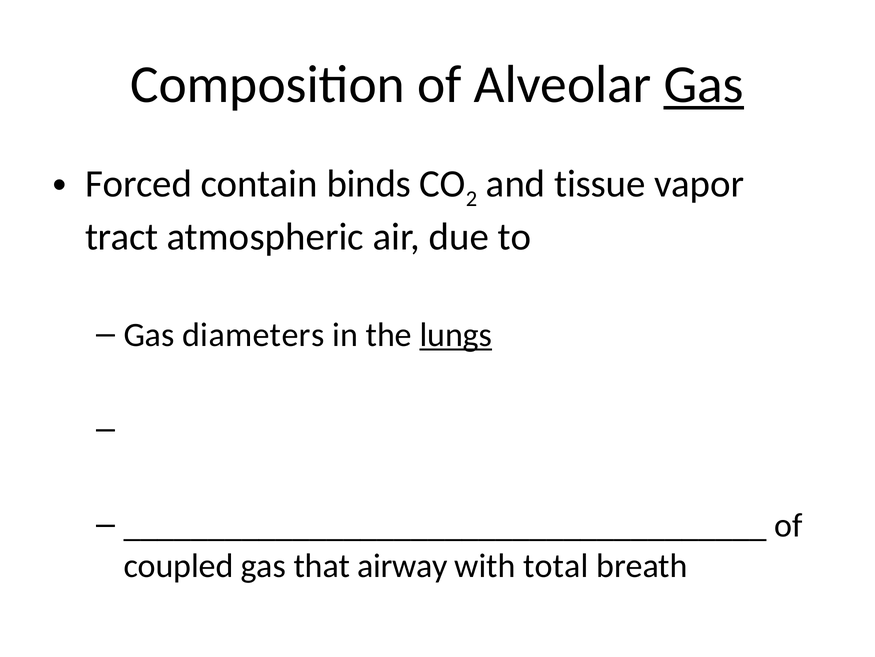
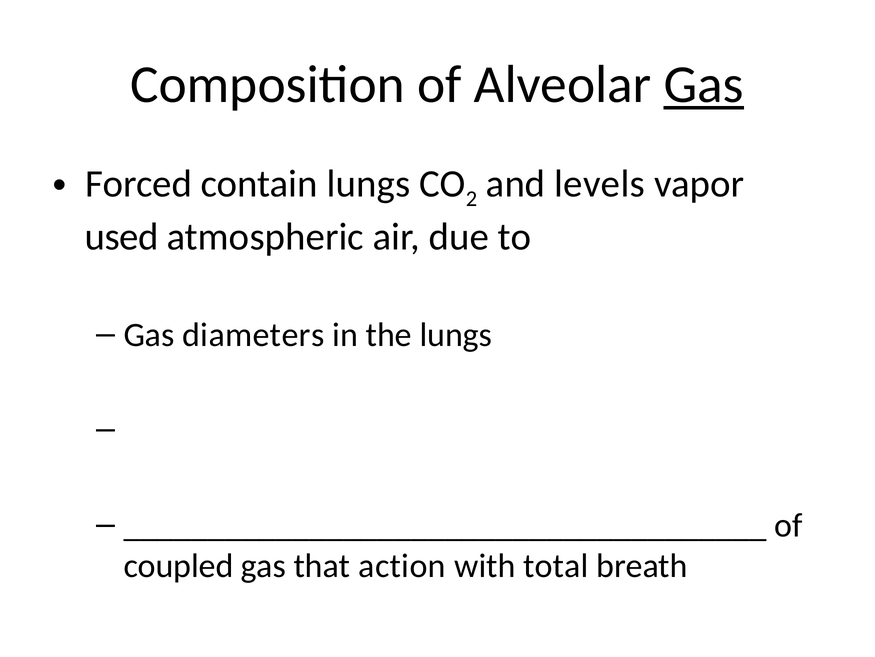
contain binds: binds -> lungs (369, 184)
tissue: tissue -> levels (600, 184)
tract: tract -> used (122, 237)
lungs underline: present -> none (456, 334)
airway: airway -> action (402, 565)
